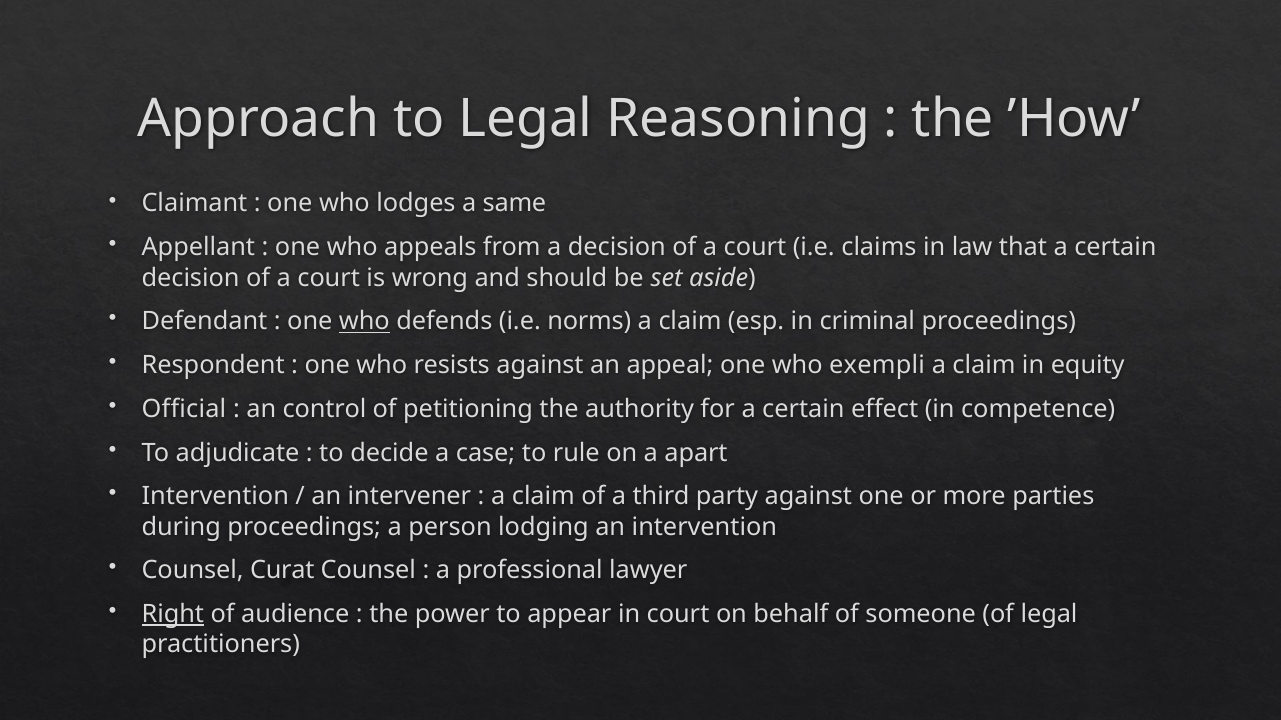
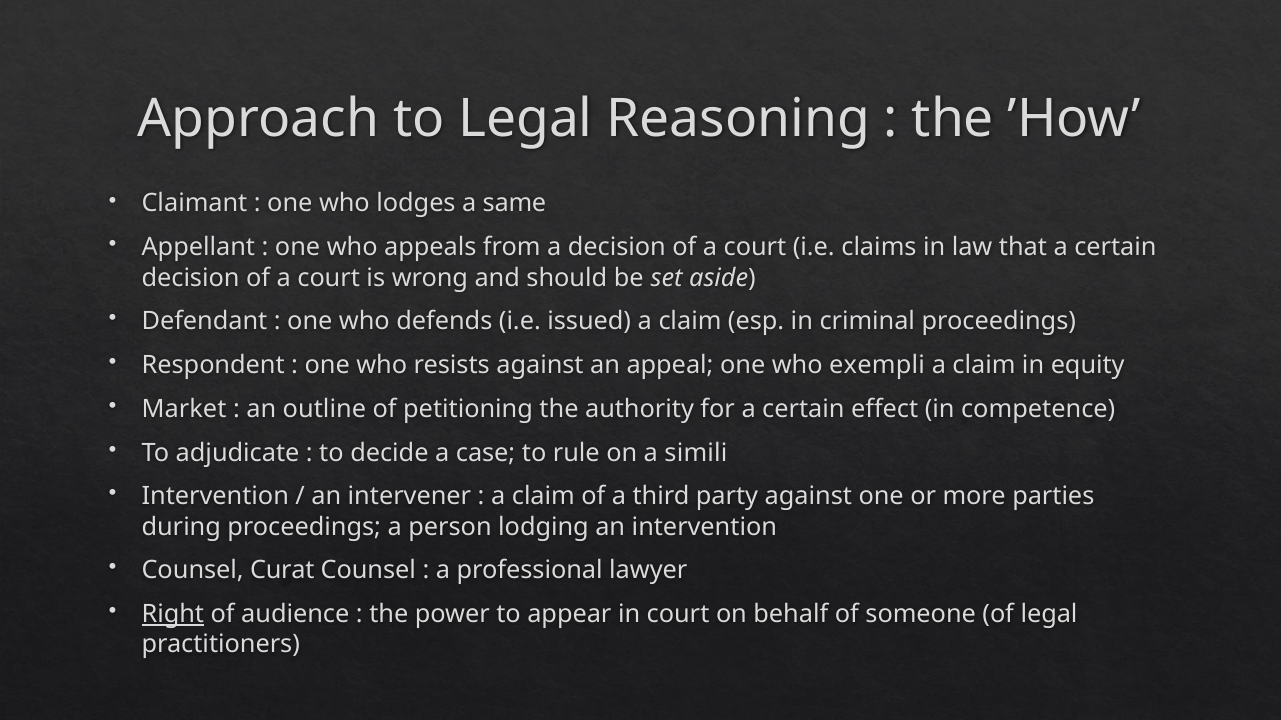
who underline: present -> none (364, 322)
norms: norms -> issued (589, 322)
Official: Official -> Market (184, 409)
control: control -> outline (324, 409)
apart: apart -> simili (696, 453)
